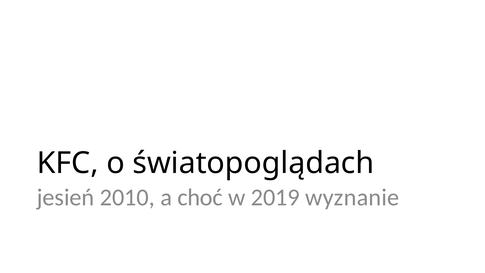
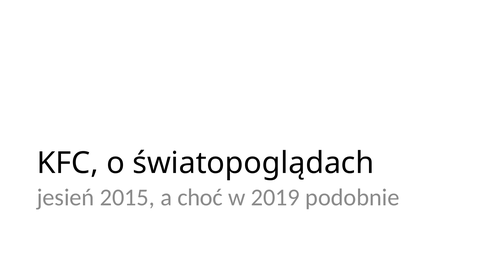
2010: 2010 -> 2015 (127, 197)
wyznanie: wyznanie -> podobnie (352, 197)
